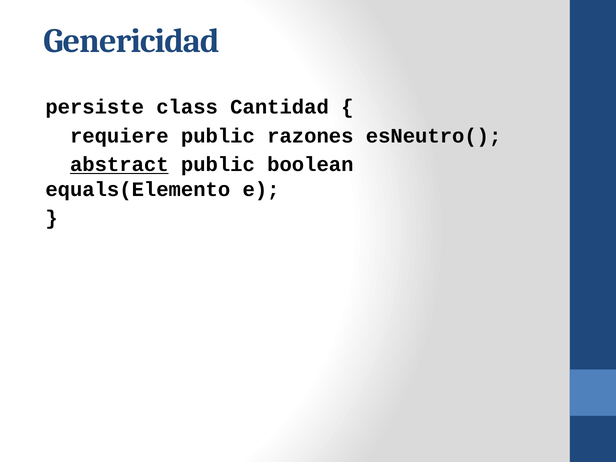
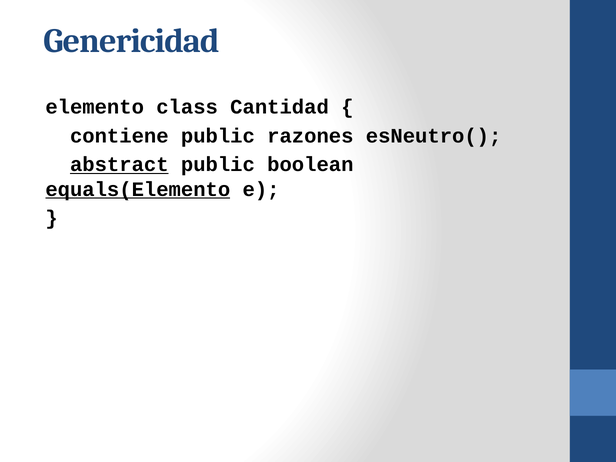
persiste: persiste -> elemento (95, 107)
requiere: requiere -> contiene (119, 136)
equals(Elemento underline: none -> present (138, 189)
